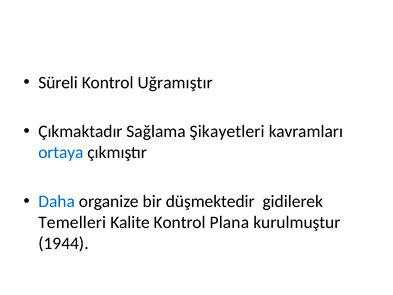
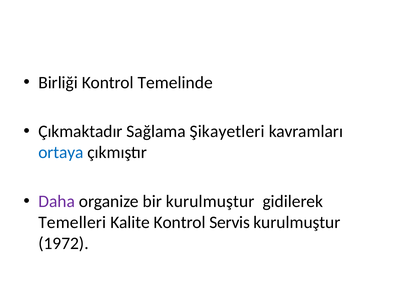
Süreli: Süreli -> Birliği (58, 82)
Uğramıştır: Uğramıştır -> Temelinde (175, 82)
Daha colour: blue -> purple (57, 201)
bir düşmektedir: düşmektedir -> kurulmuştur (210, 201)
Plana: Plana -> Servis (230, 222)
1944: 1944 -> 1972 (64, 243)
